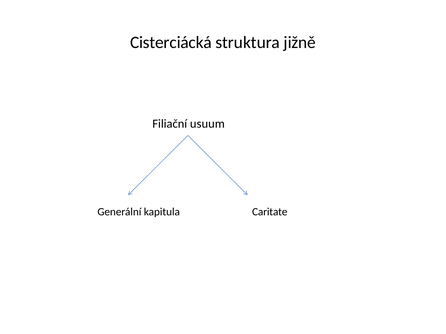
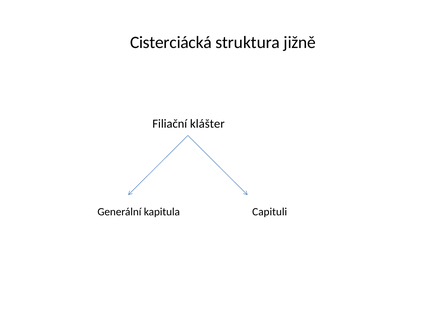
usuum: usuum -> klášter (207, 124)
Caritate: Caritate -> Capituli (270, 212)
